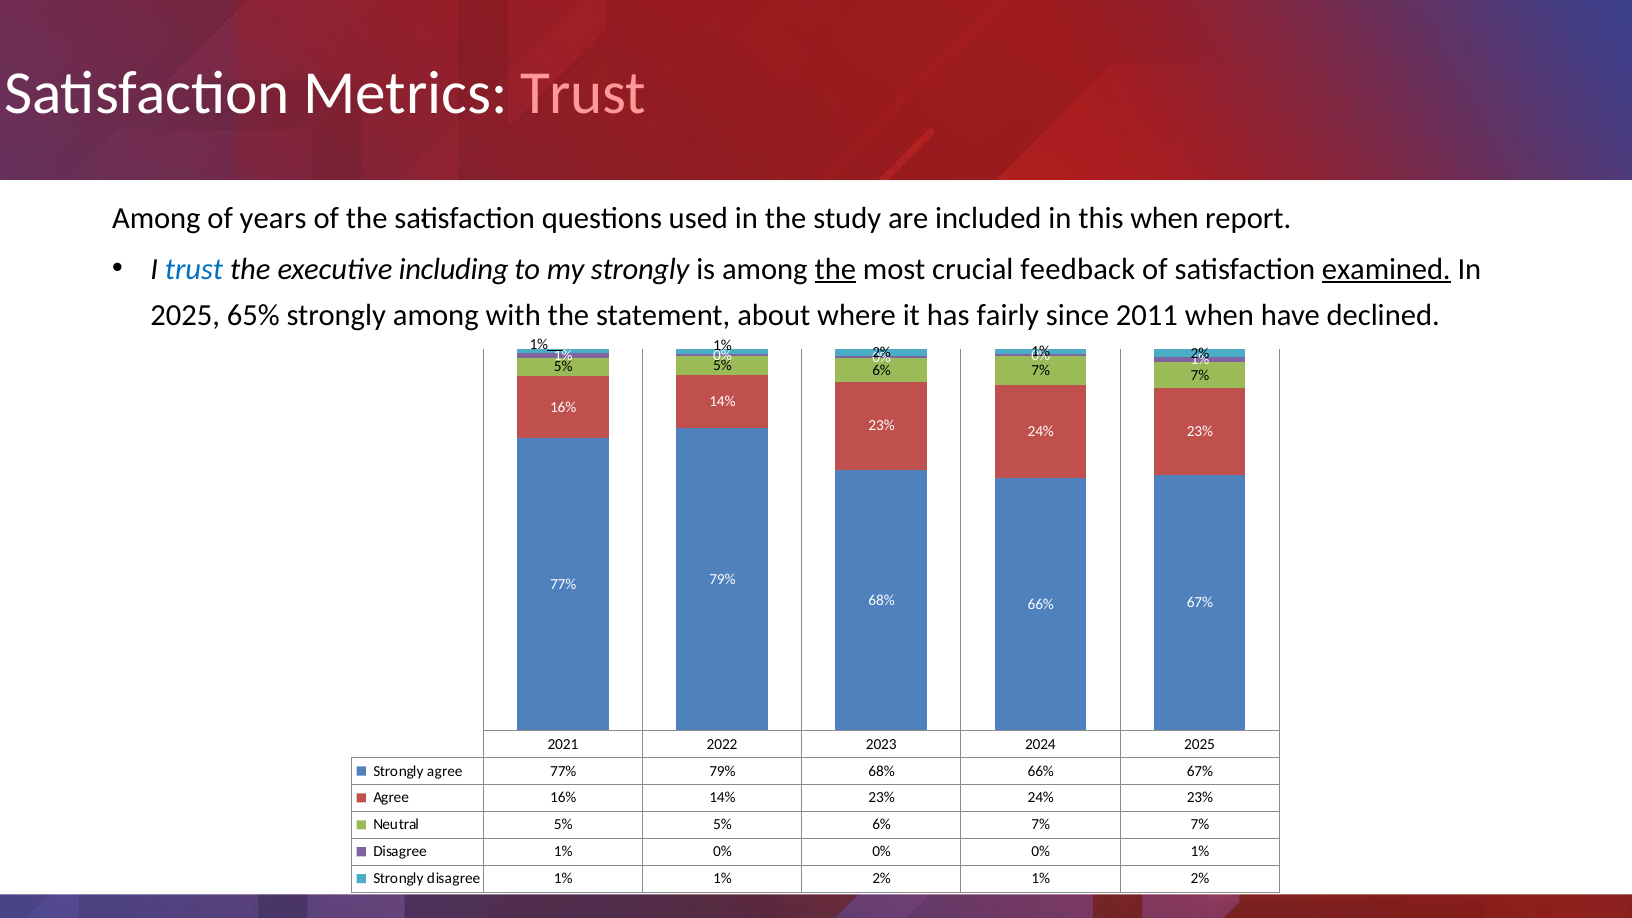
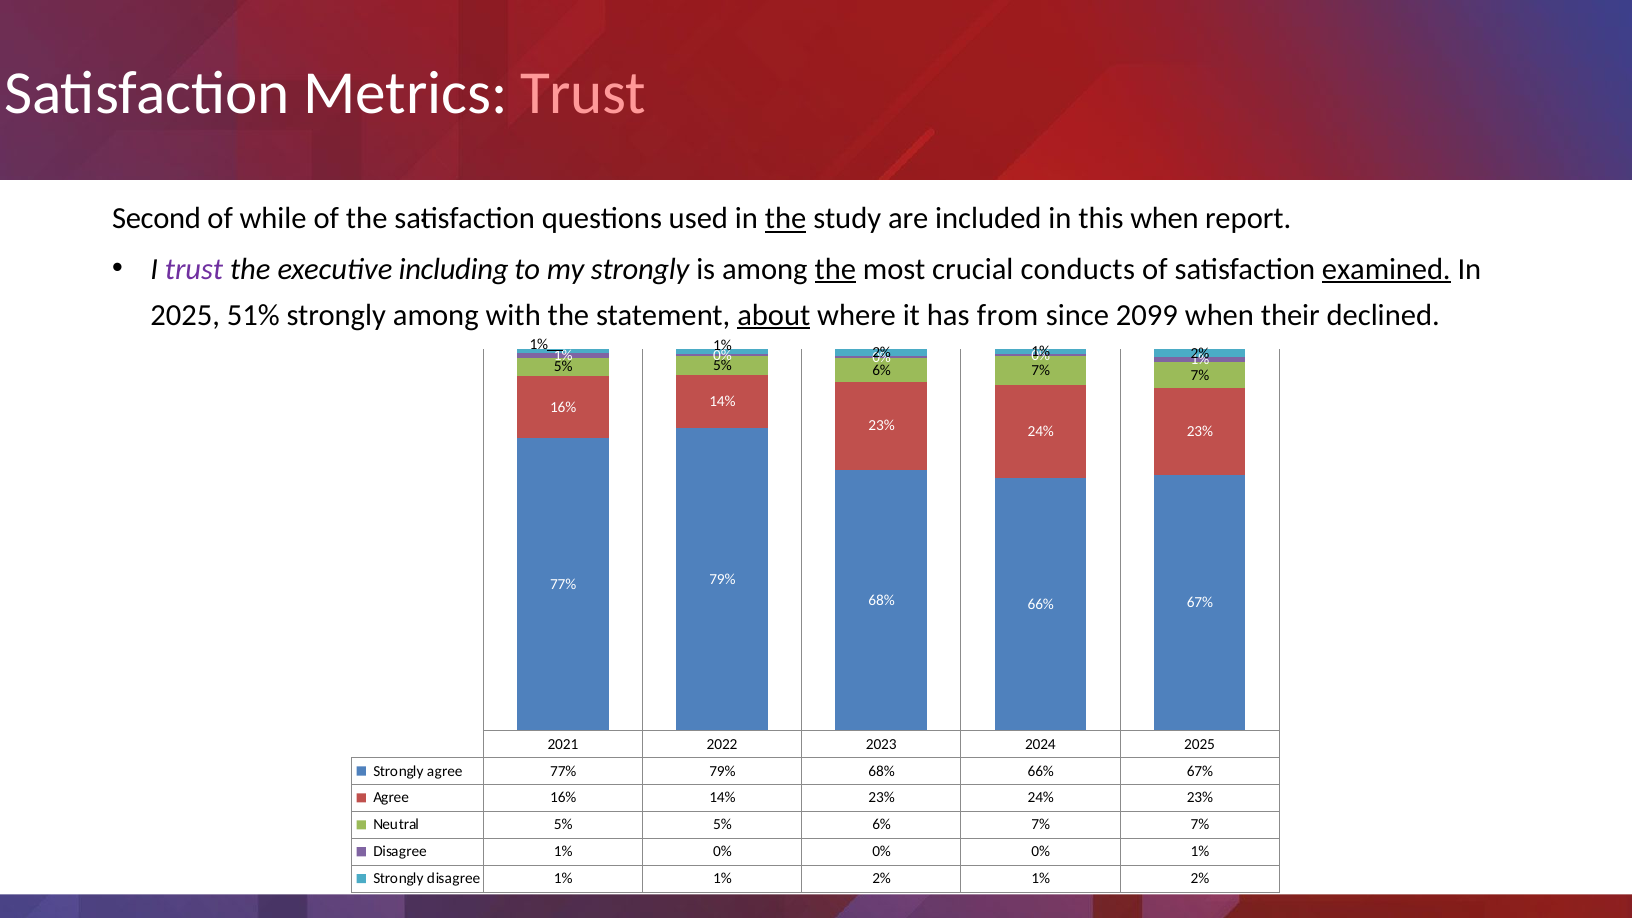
Among: Among -> Second (156, 219)
years: years -> while (273, 219)
the underline: none -> present (786, 219)
trust colour: blue -> purple (194, 269)
feedback: feedback -> conducts (1078, 269)
65%: 65% -> 51% (253, 315)
about underline: none -> present (774, 315)
fairly: fairly -> from (1008, 315)
2011: 2011 -> 2099 (1147, 315)
have: have -> their (1290, 315)
